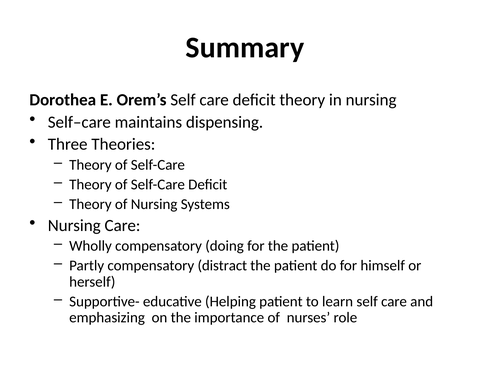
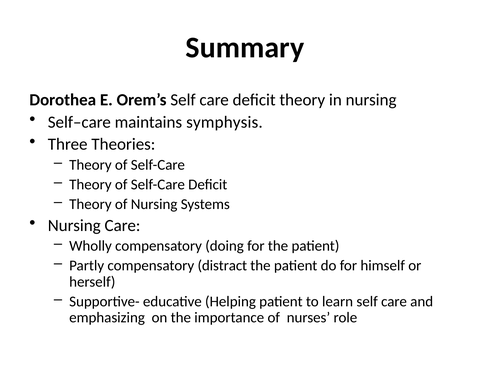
dispensing: dispensing -> symphysis (224, 122)
